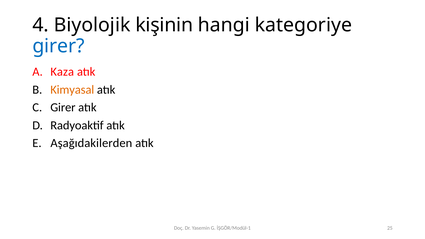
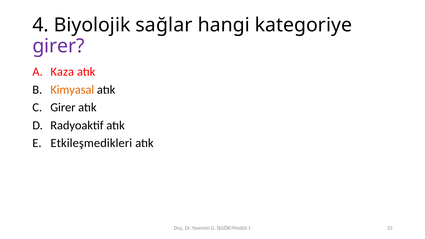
kişinin: kişinin -> sağlar (164, 25)
girer colour: blue -> purple (58, 46)
Aşağıdakilerden: Aşağıdakilerden -> Etkileşmedikleri (91, 143)
